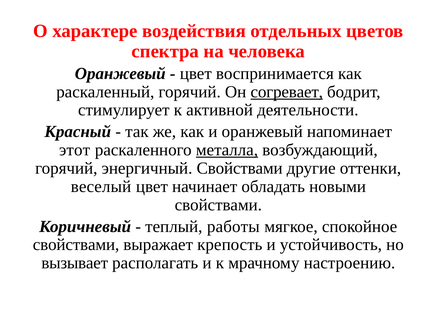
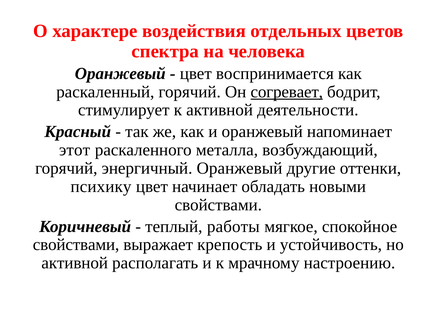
металла underline: present -> none (227, 150)
энергичный Свойствами: Свойствами -> Оранжевый (240, 169)
веселый: веселый -> психику (101, 187)
вызывает: вызывает -> активной (75, 264)
